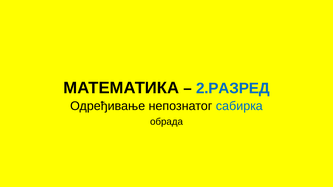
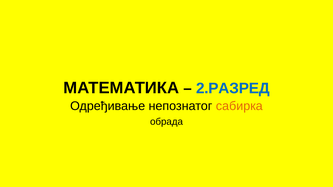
сабирка colour: blue -> orange (239, 106)
